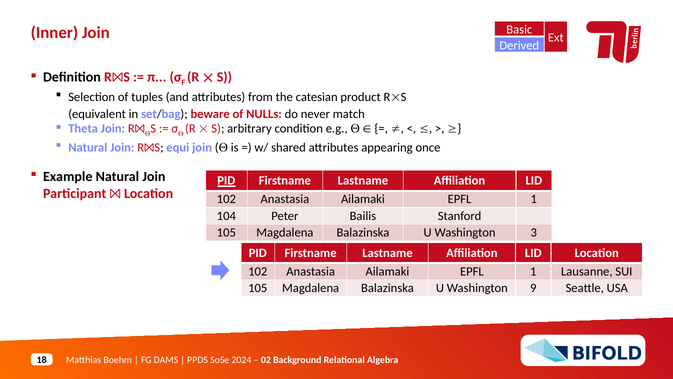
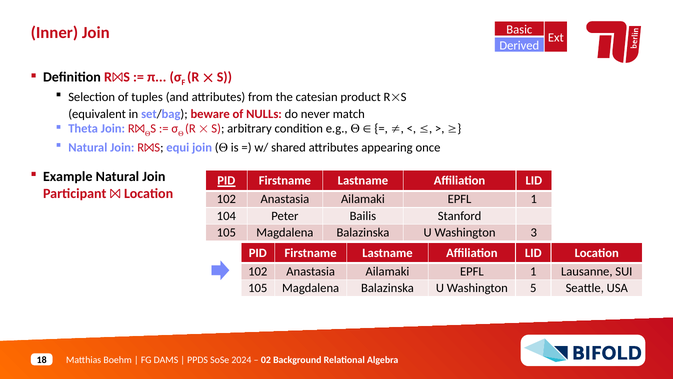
9: 9 -> 5 (533, 288)
